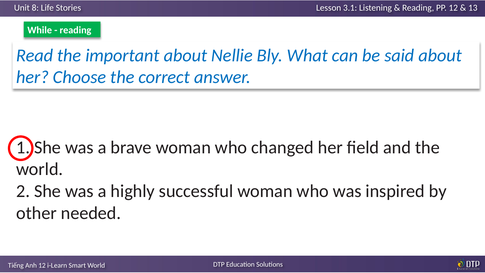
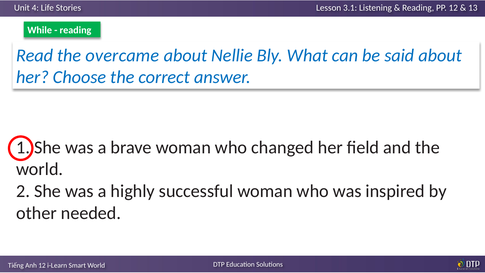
8: 8 -> 4 (35, 8)
important: important -> overcame (122, 55)
